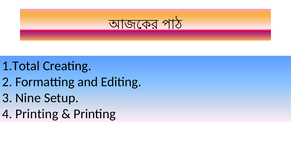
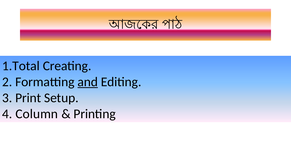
and underline: none -> present (88, 82)
Nine: Nine -> Print (28, 98)
4 Printing: Printing -> Column (37, 114)
